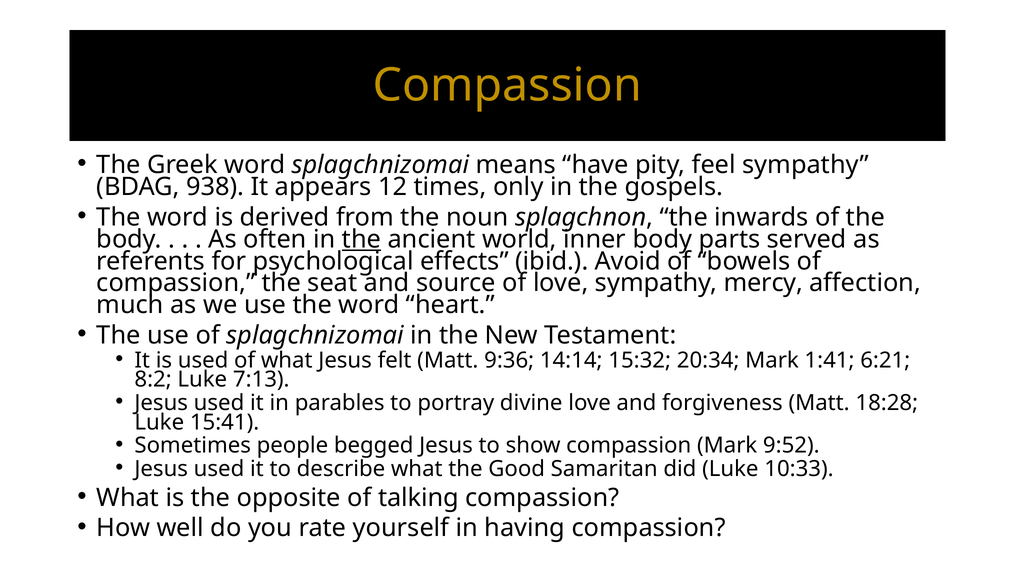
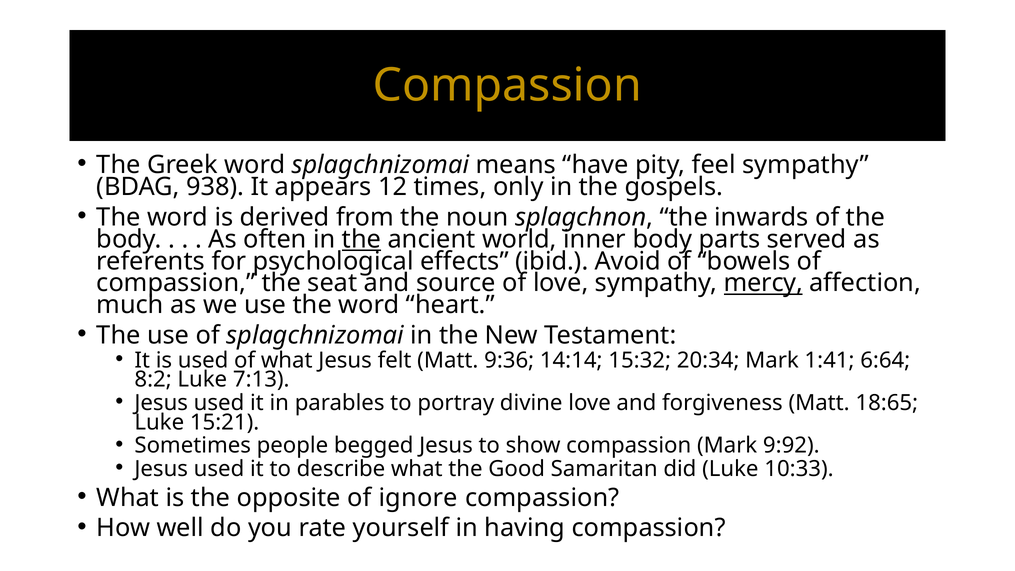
mercy underline: none -> present (763, 283)
6:21: 6:21 -> 6:64 (885, 360)
18:28: 18:28 -> 18:65 (887, 403)
15:41: 15:41 -> 15:21 (225, 422)
9:52: 9:52 -> 9:92 (791, 446)
talking: talking -> ignore (418, 498)
